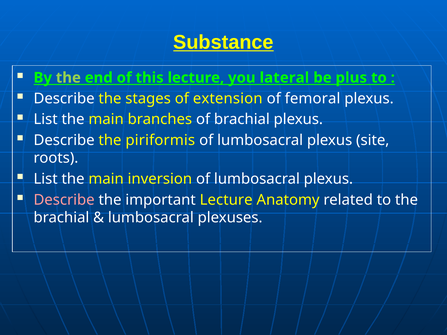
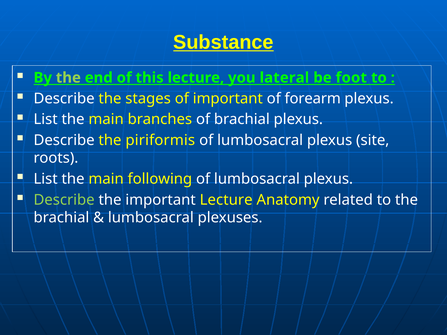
plus: plus -> foot (351, 78)
of extension: extension -> important (228, 99)
femoral: femoral -> forearm (313, 99)
inversion: inversion -> following (160, 179)
Describe colour: pink -> light green (64, 200)
